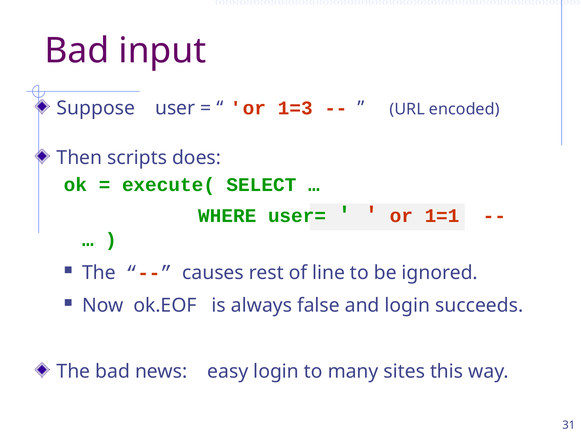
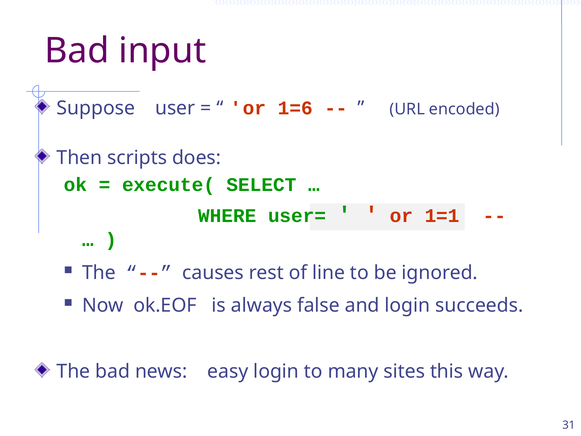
1=3: 1=3 -> 1=6 (295, 108)
